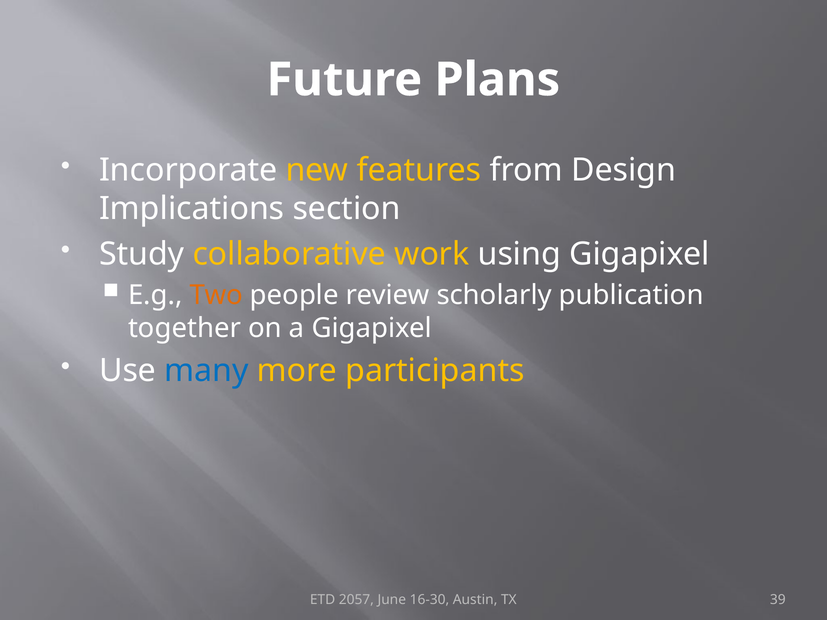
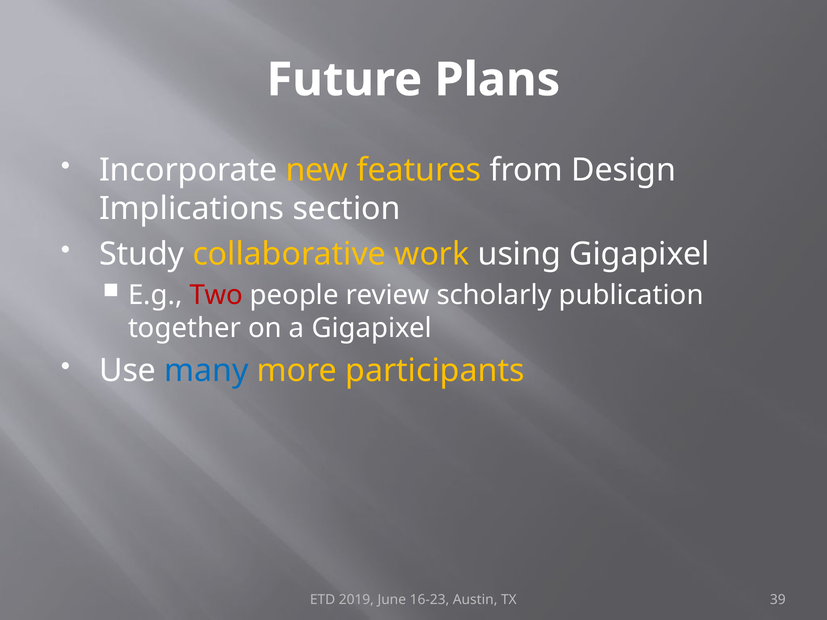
Two colour: orange -> red (216, 295)
2057: 2057 -> 2019 (356, 600)
16-30: 16-30 -> 16-23 (429, 600)
